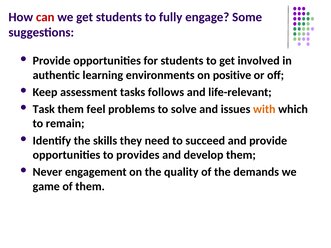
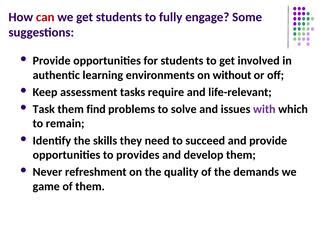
positive: positive -> without (232, 75)
follows: follows -> require (166, 92)
feel: feel -> find (96, 109)
with colour: orange -> purple (264, 109)
engagement: engagement -> refreshment (96, 172)
